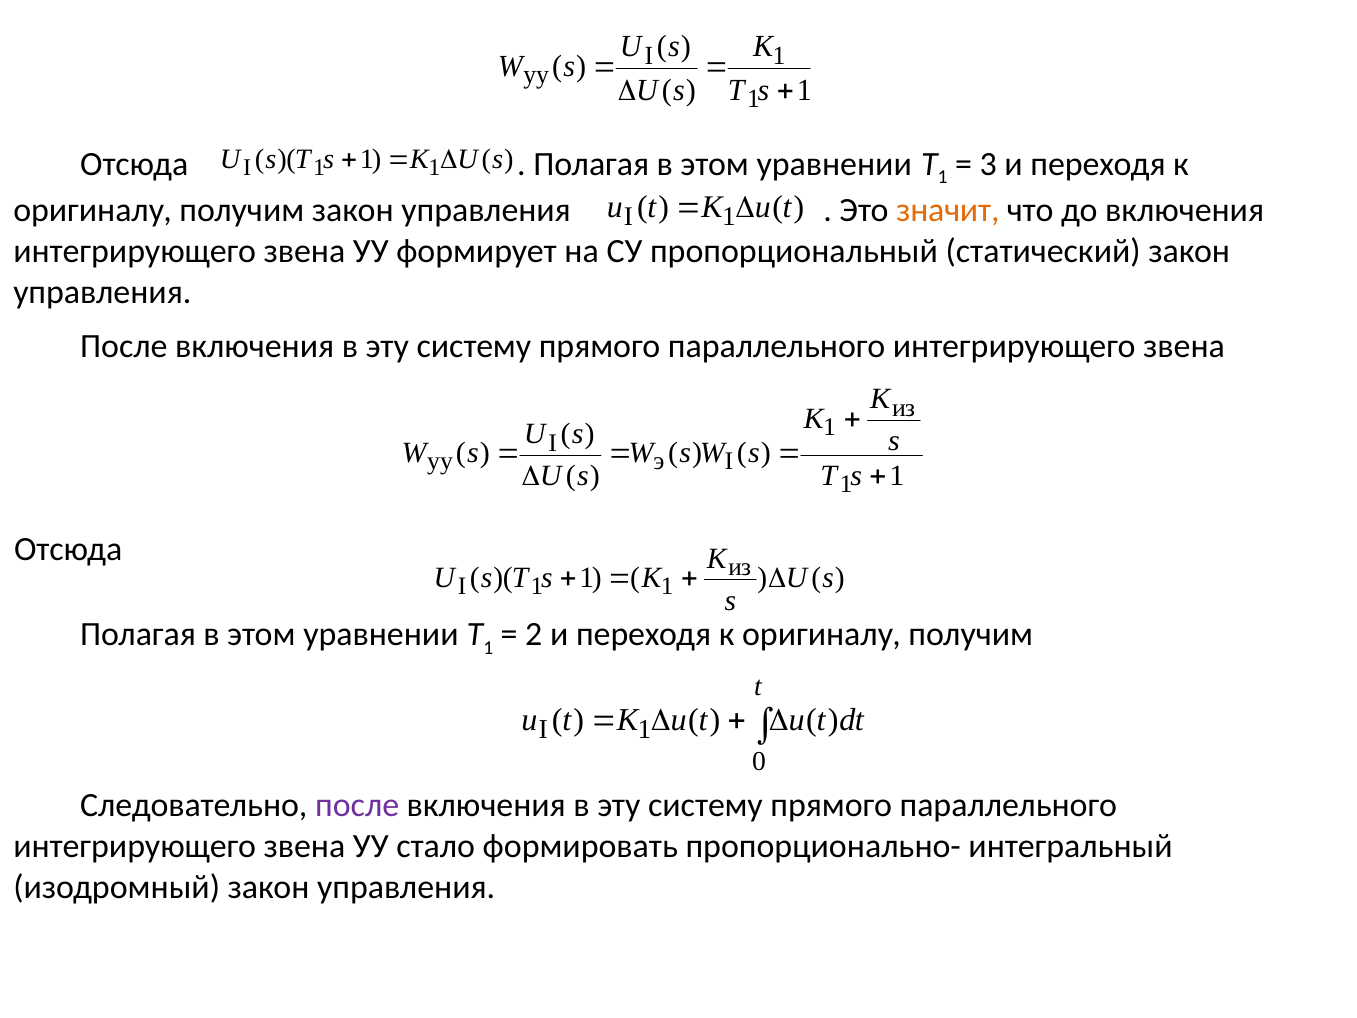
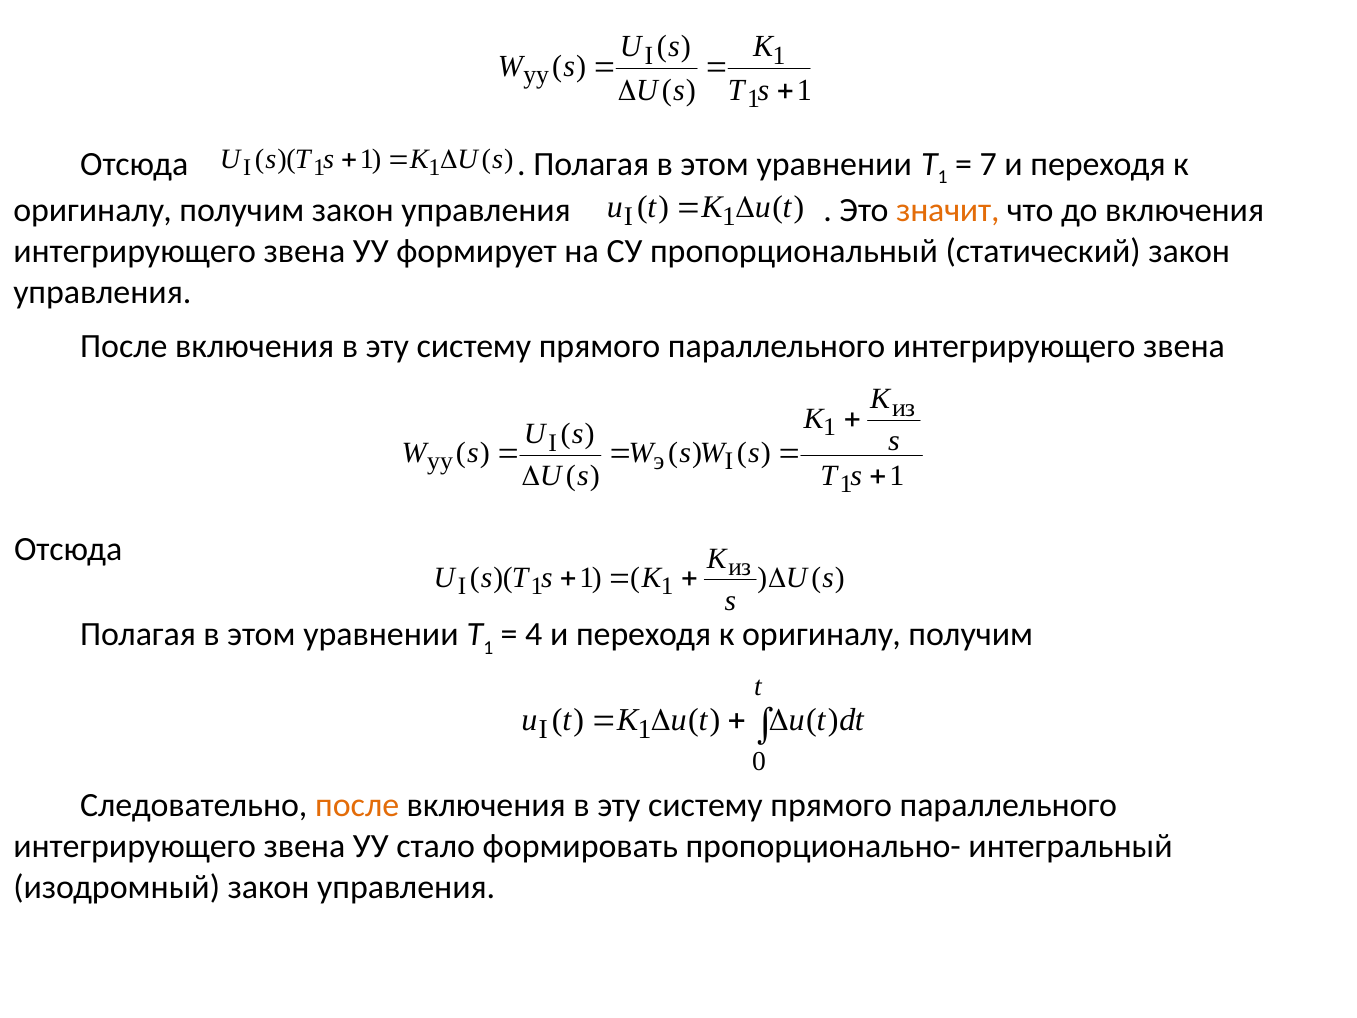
3: 3 -> 7 (988, 164)
2: 2 -> 4 (534, 634)
после colour: purple -> orange (357, 805)
